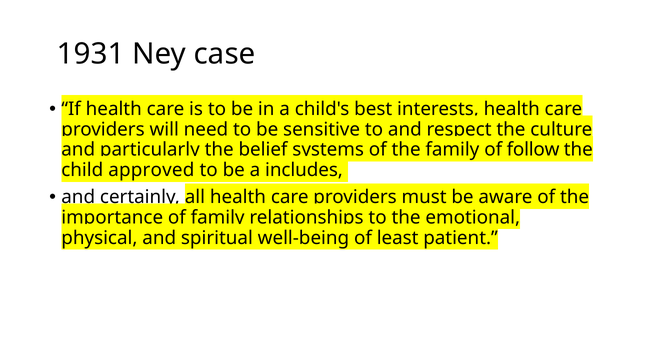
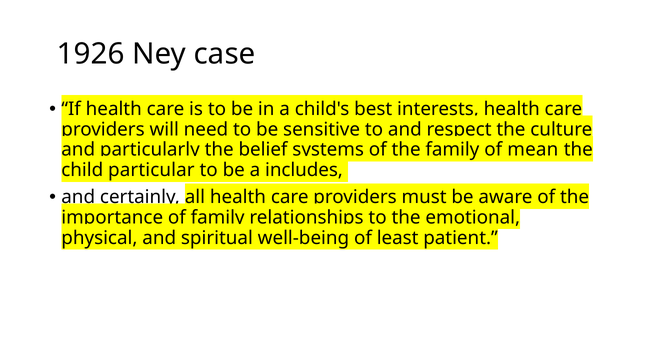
1931: 1931 -> 1926 (91, 54)
follow: follow -> mean (533, 150)
approved: approved -> particular (151, 170)
